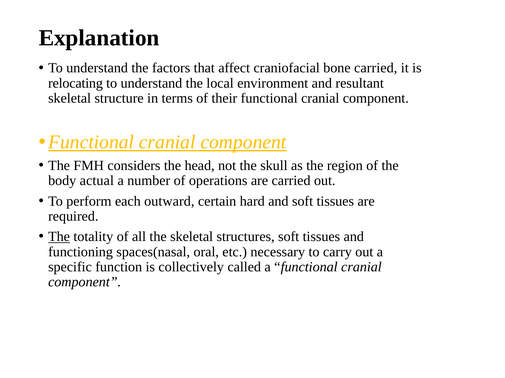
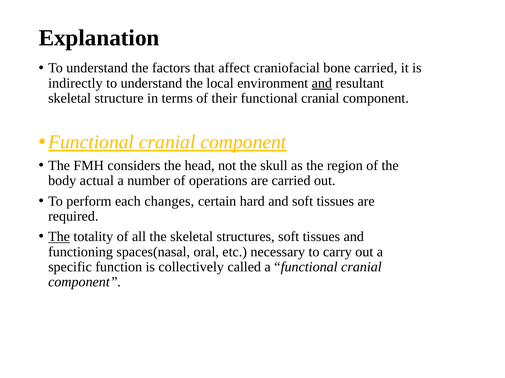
relocating: relocating -> indirectly (75, 83)
and underline: none -> present (322, 83)
outward: outward -> changes (169, 201)
